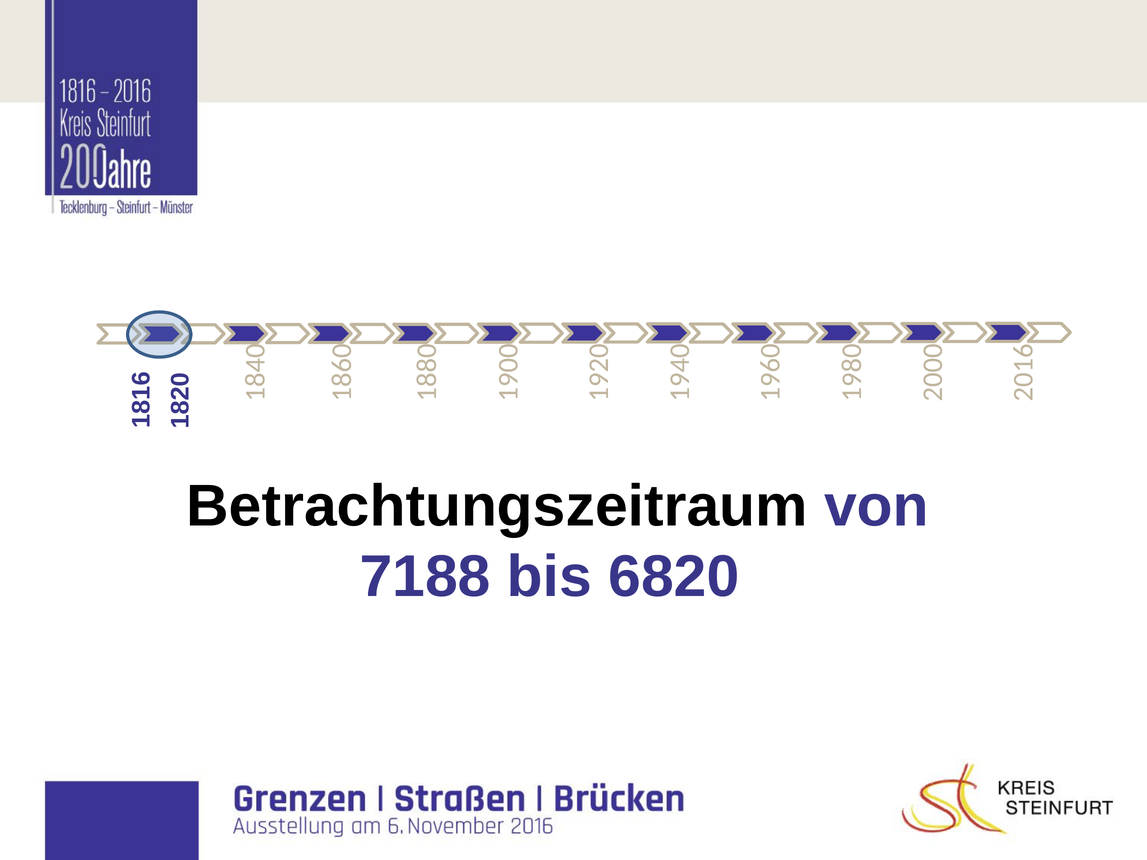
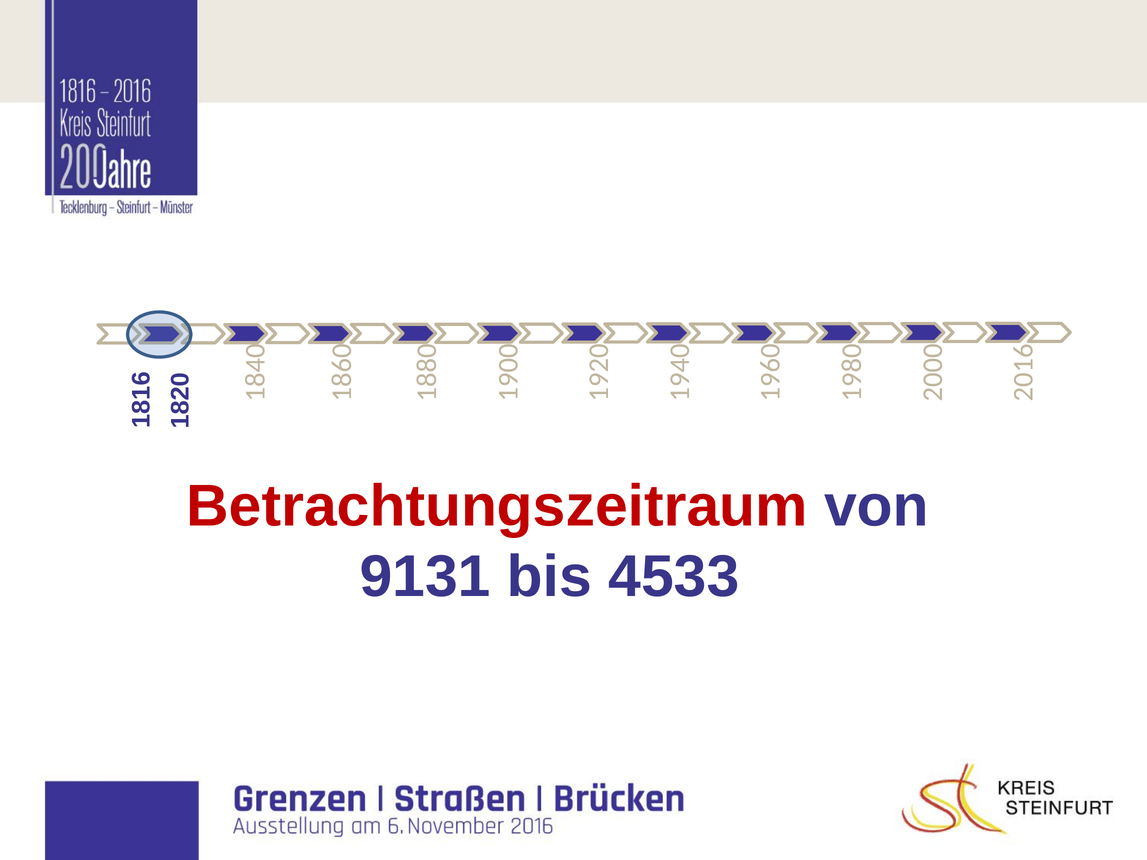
Betrachtungszeitraum colour: black -> red (497, 506)
7188: 7188 -> 9131 (425, 577)
6820: 6820 -> 4533 (674, 577)
